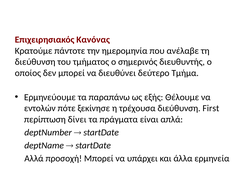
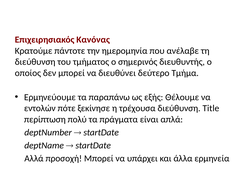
First: First -> Title (211, 108)
δίνει: δίνει -> πολύ (77, 120)
